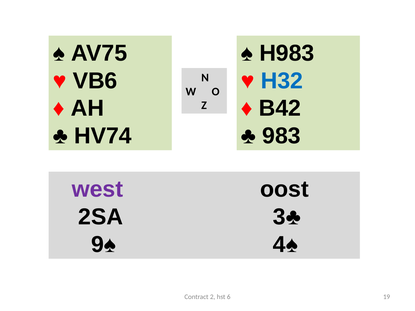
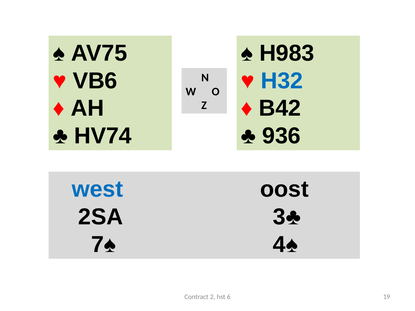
983: 983 -> 936 (281, 136)
west colour: purple -> blue (97, 189)
9♠: 9♠ -> 7♠ (104, 245)
